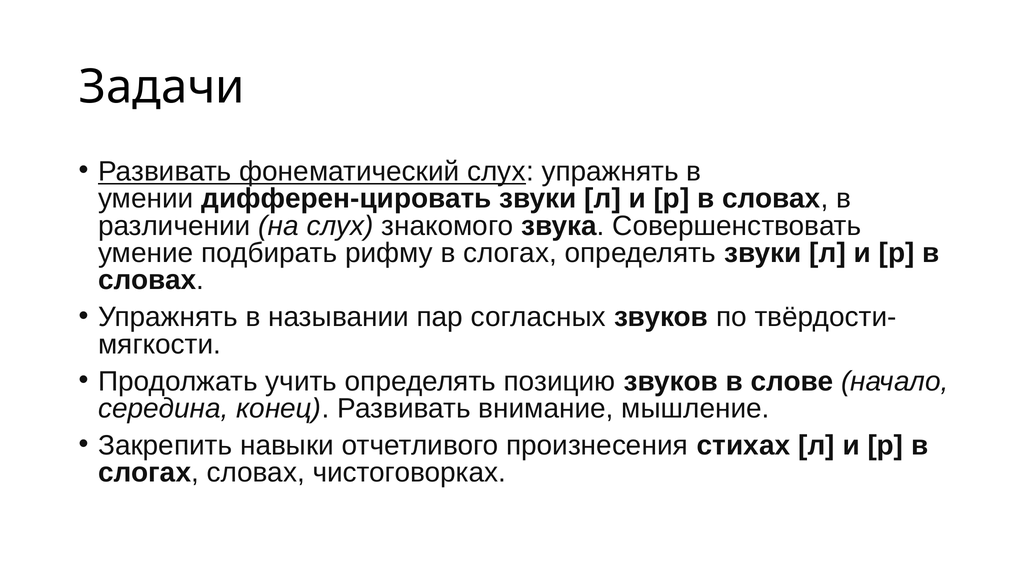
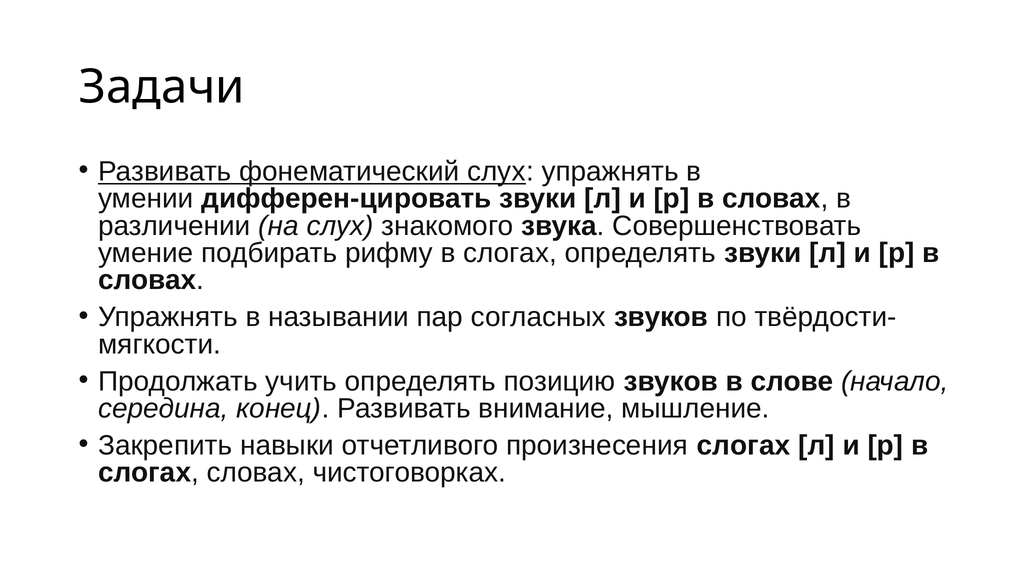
произнесения стихах: стихах -> слогах (743, 445)
